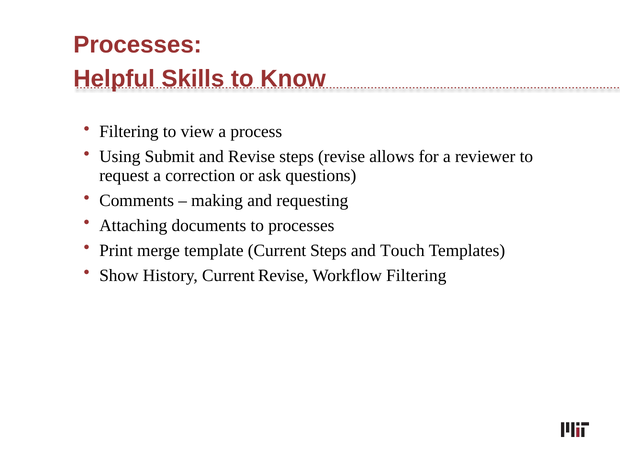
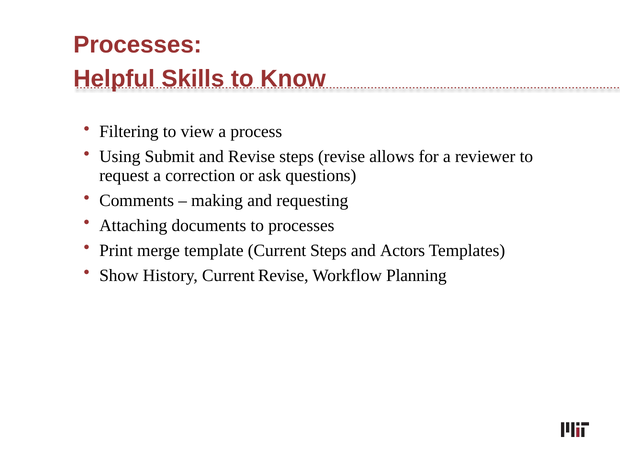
Touch: Touch -> Actors (403, 251)
Workflow Filtering: Filtering -> Planning (416, 276)
